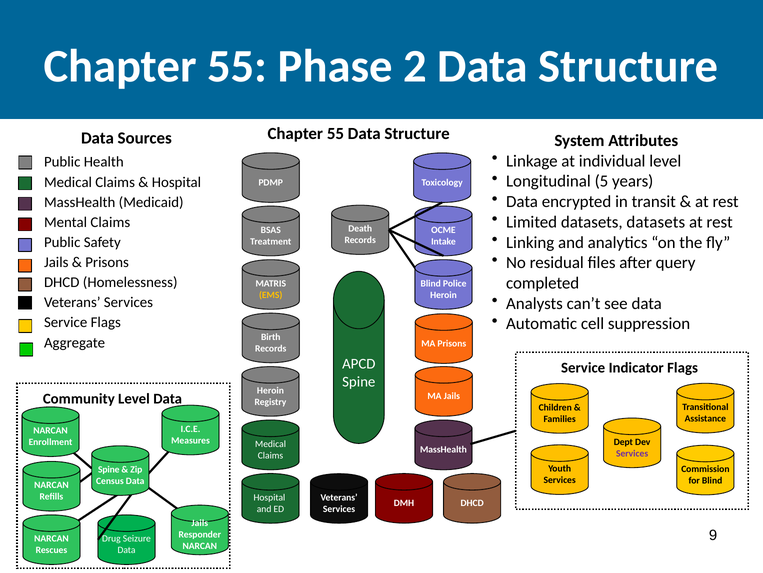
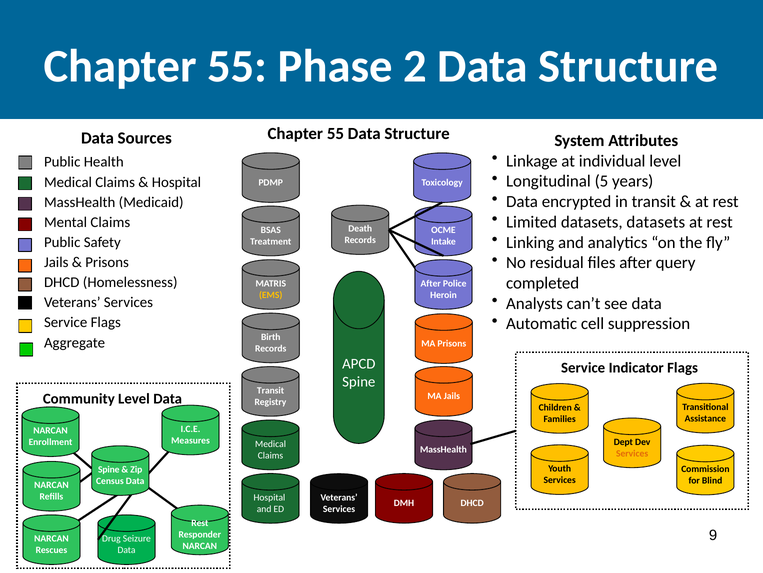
Blind: Blind -> After (431, 283)
Heroin: Heroin -> Transit (271, 390)
Services colour: purple -> orange (632, 453)
Jails: Jails -> Rest (200, 523)
